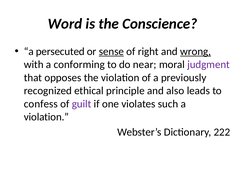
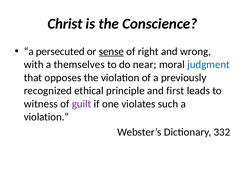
Word: Word -> Christ (65, 24)
wrong underline: present -> none (196, 51)
conforming: conforming -> themselves (79, 64)
judgment colour: purple -> blue (209, 64)
also: also -> first (175, 91)
confess: confess -> witness (41, 104)
222: 222 -> 332 (222, 132)
